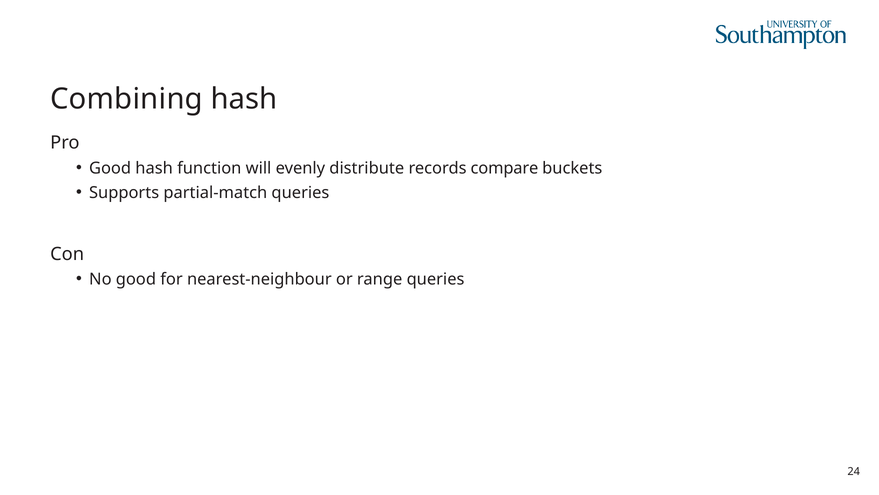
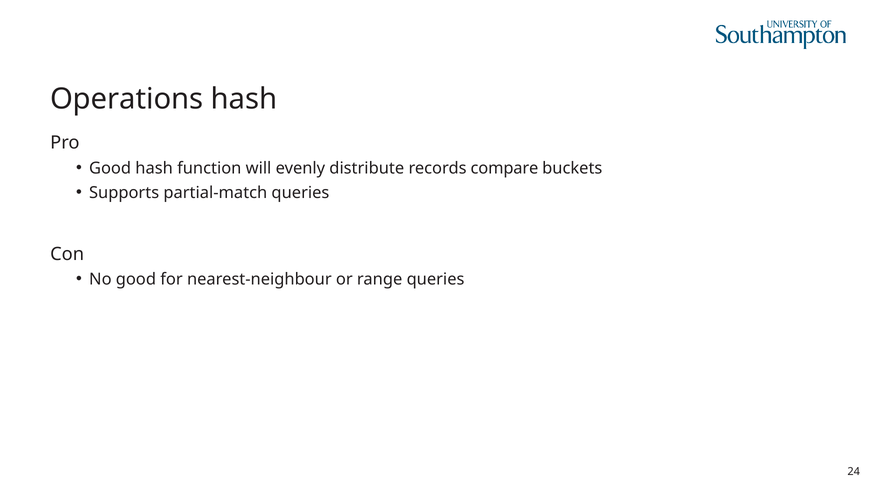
Combining: Combining -> Operations (127, 99)
